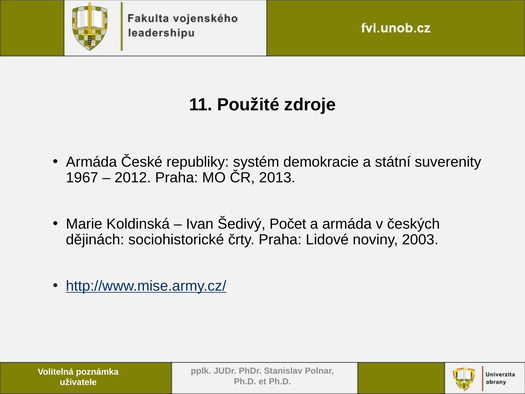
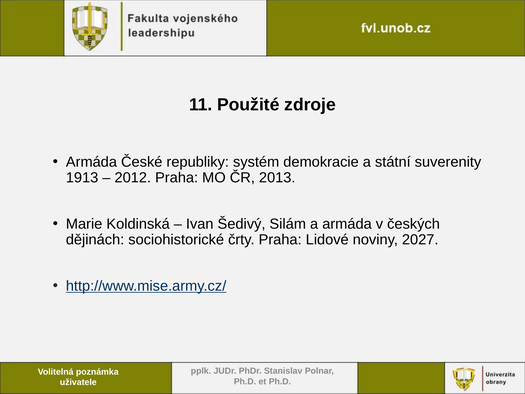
1967: 1967 -> 1913 (82, 178)
Počet: Počet -> Silám (288, 224)
2003: 2003 -> 2027 (420, 240)
